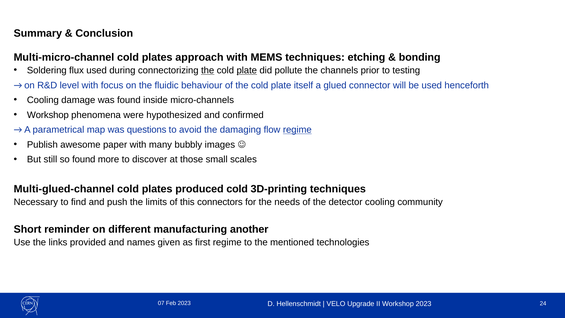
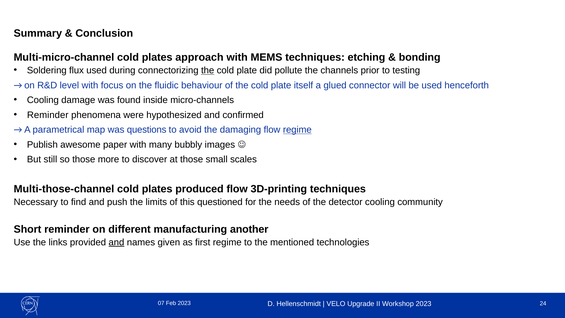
plate underline: present -> none (247, 70)
Workshop: Workshop -> Reminder (48, 115)
so found: found -> those (84, 159)
Multi-glued-channel: Multi-glued-channel -> Multi-those-channel (64, 189)
produced cold: cold -> flow (237, 189)
connectors: connectors -> questioned (220, 202)
and underline: none -> present (116, 242)
